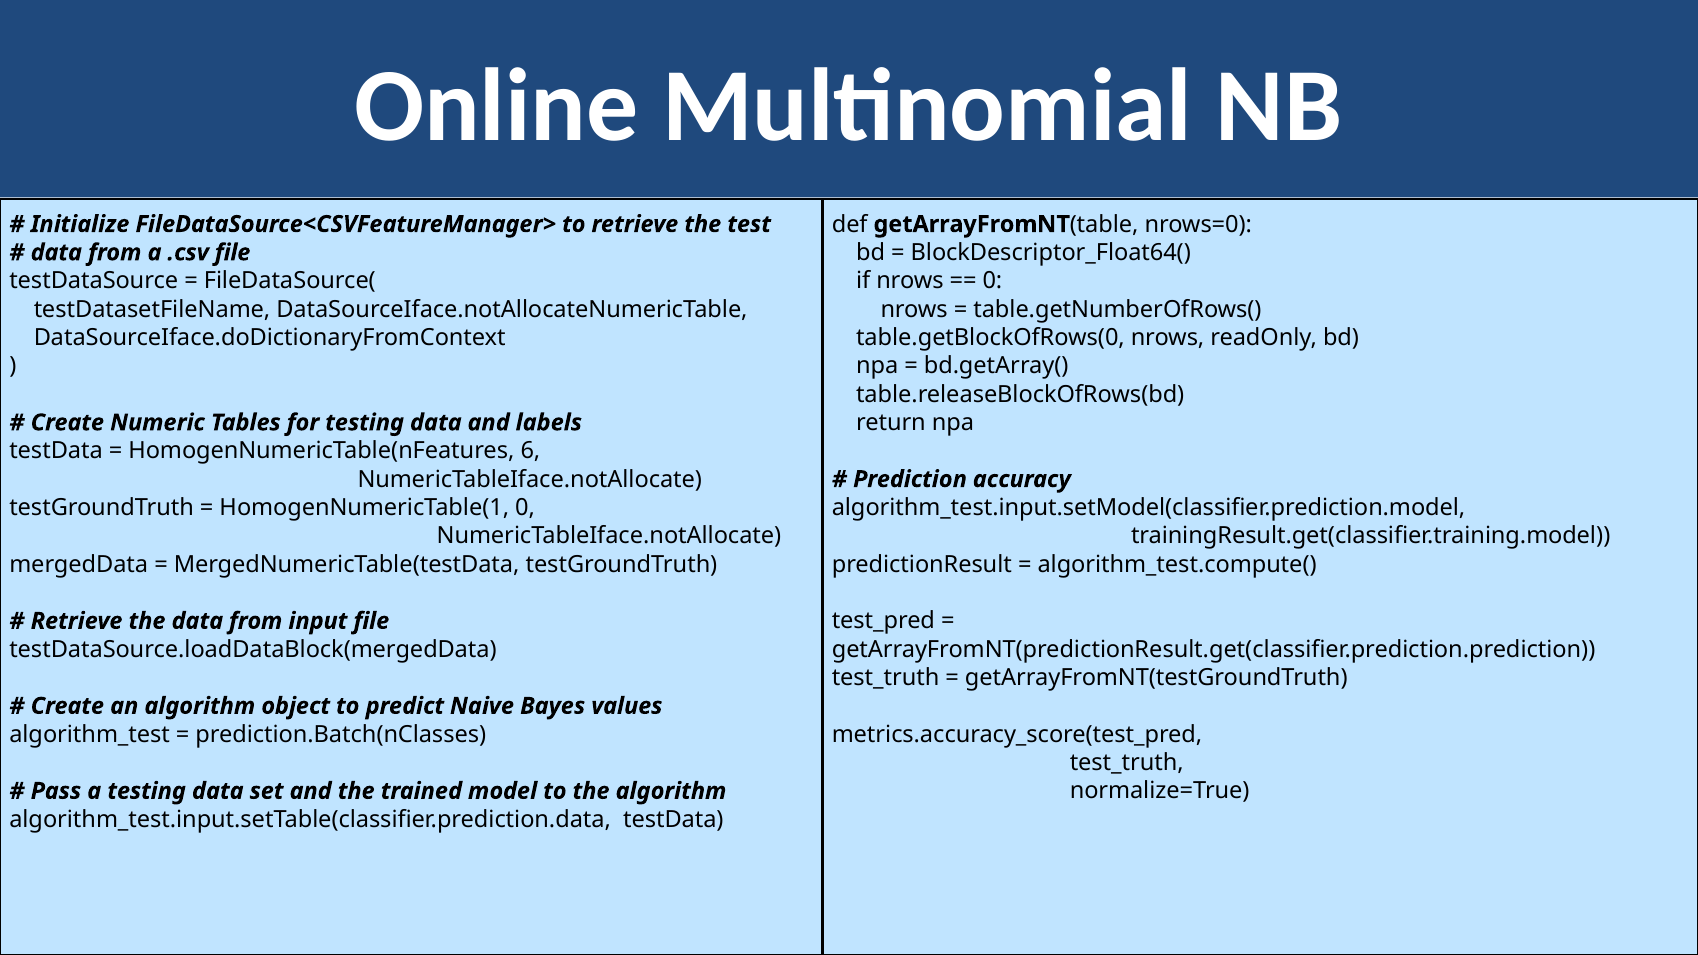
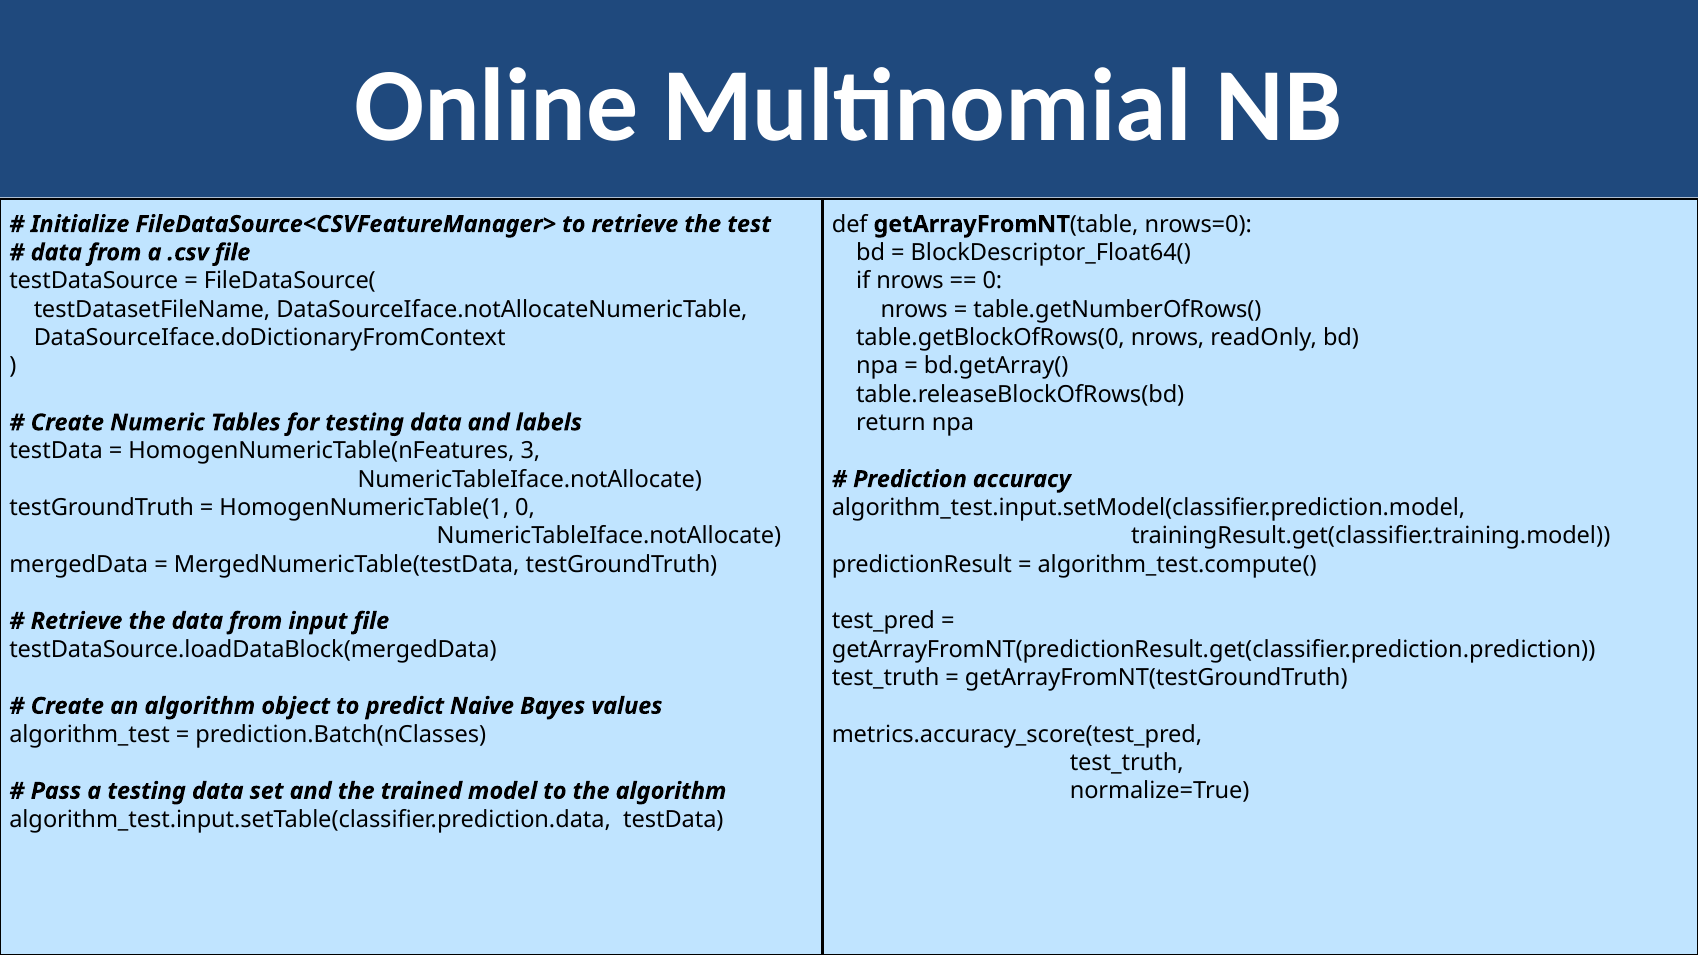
6: 6 -> 3 (530, 451)
